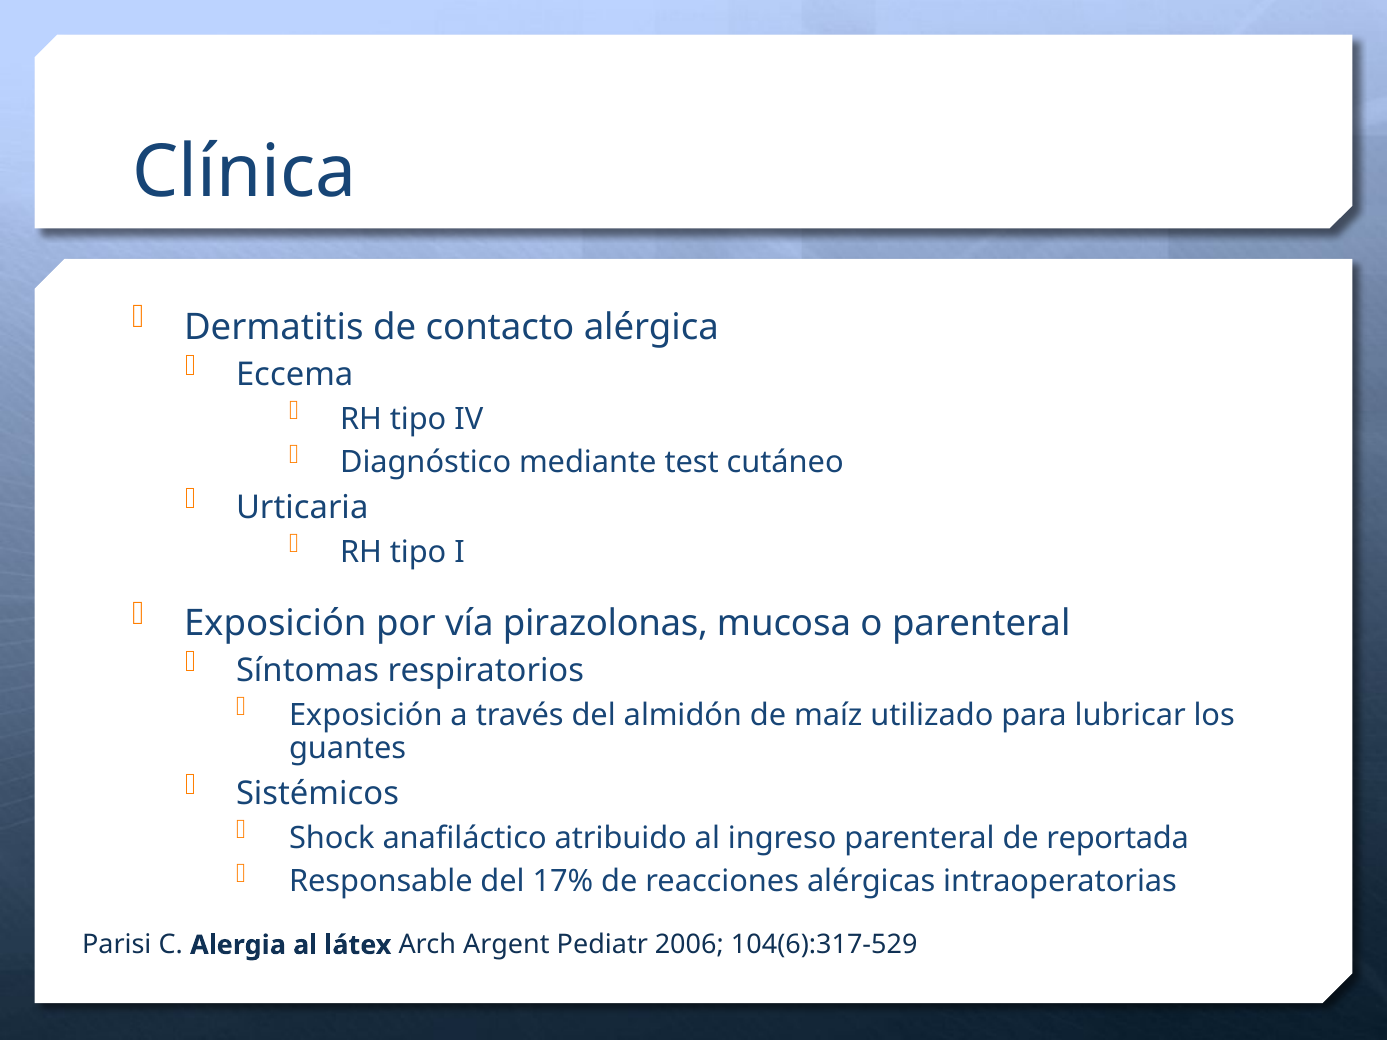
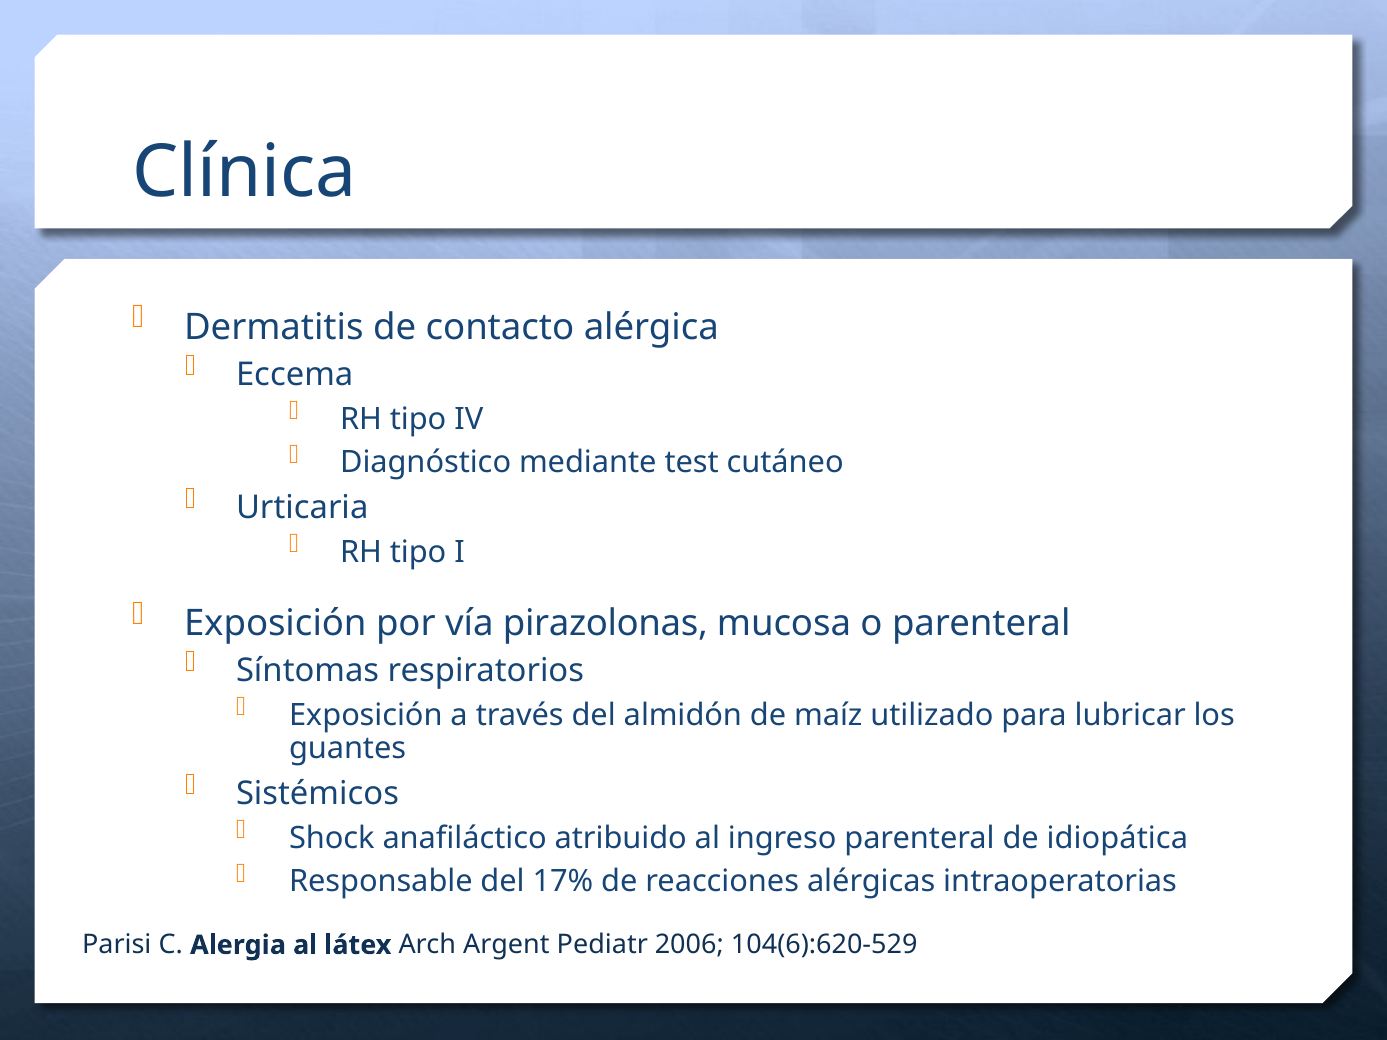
reportada: reportada -> idiopática (1117, 838)
104(6):317-529: 104(6):317-529 -> 104(6):620-529 (824, 945)
